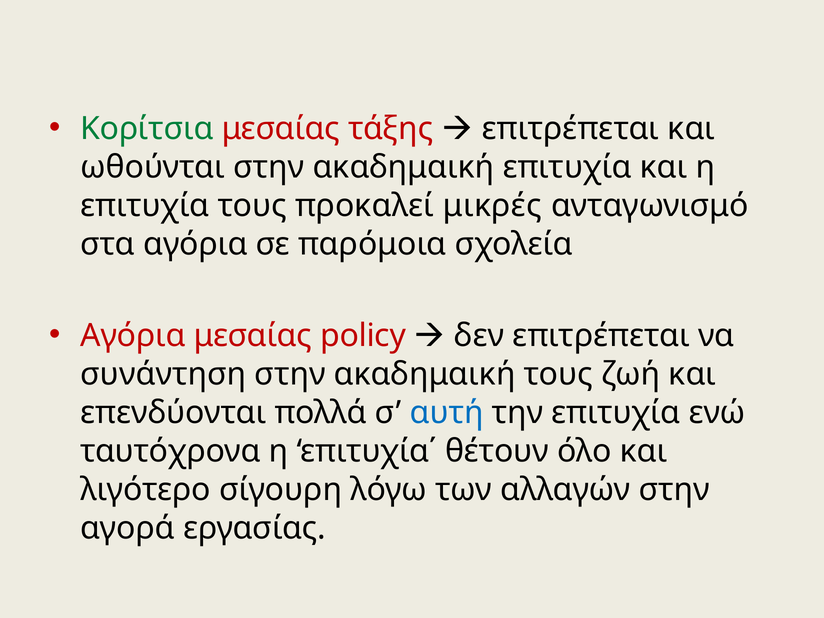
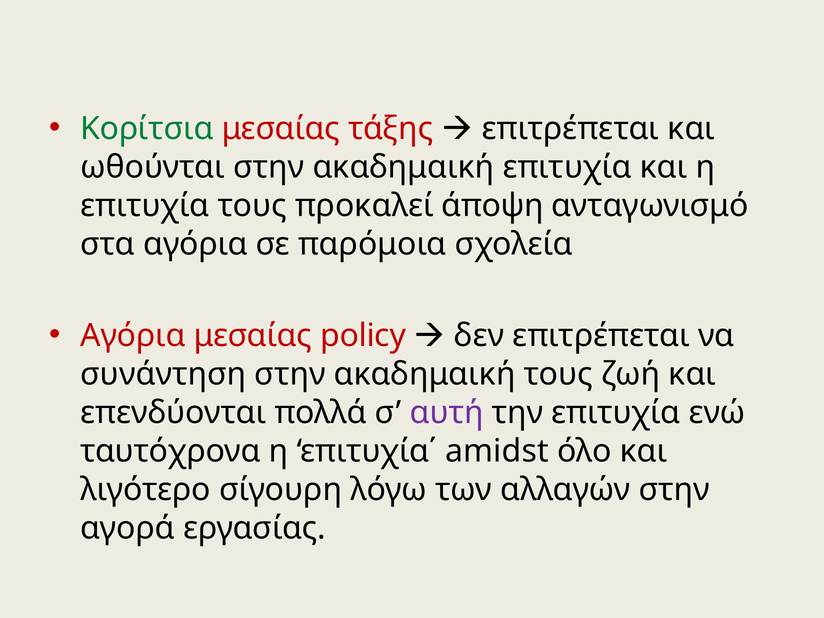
μικρές: μικρές -> άποψη (493, 206)
αυτή colour: blue -> purple (447, 413)
θέτουν: θέτουν -> amidst (497, 451)
